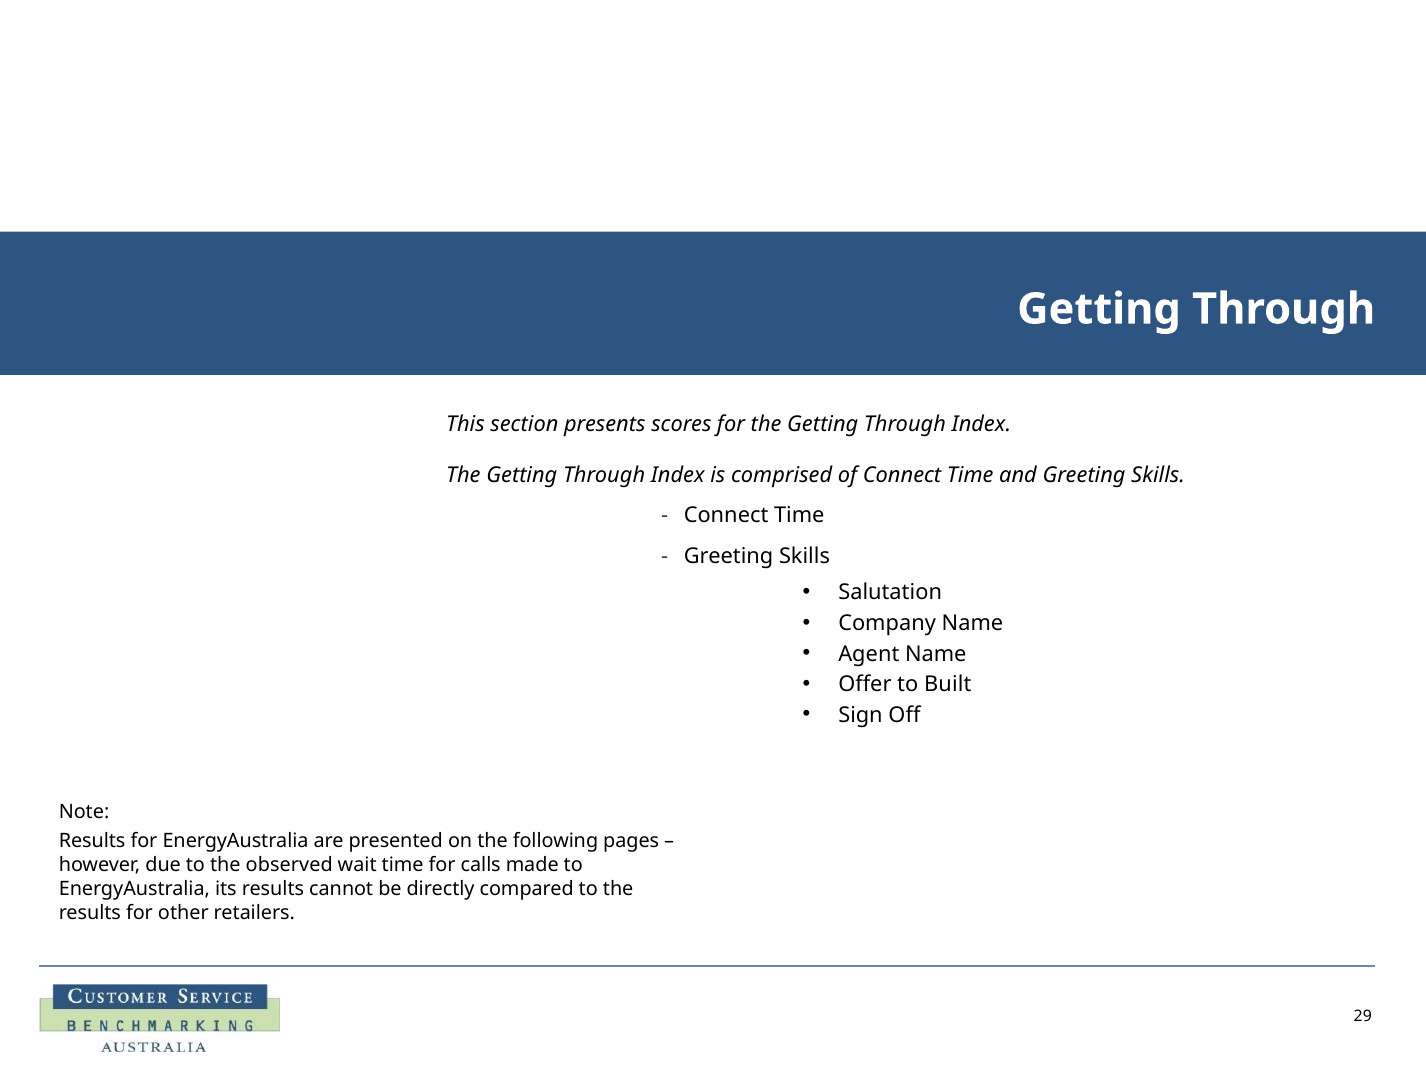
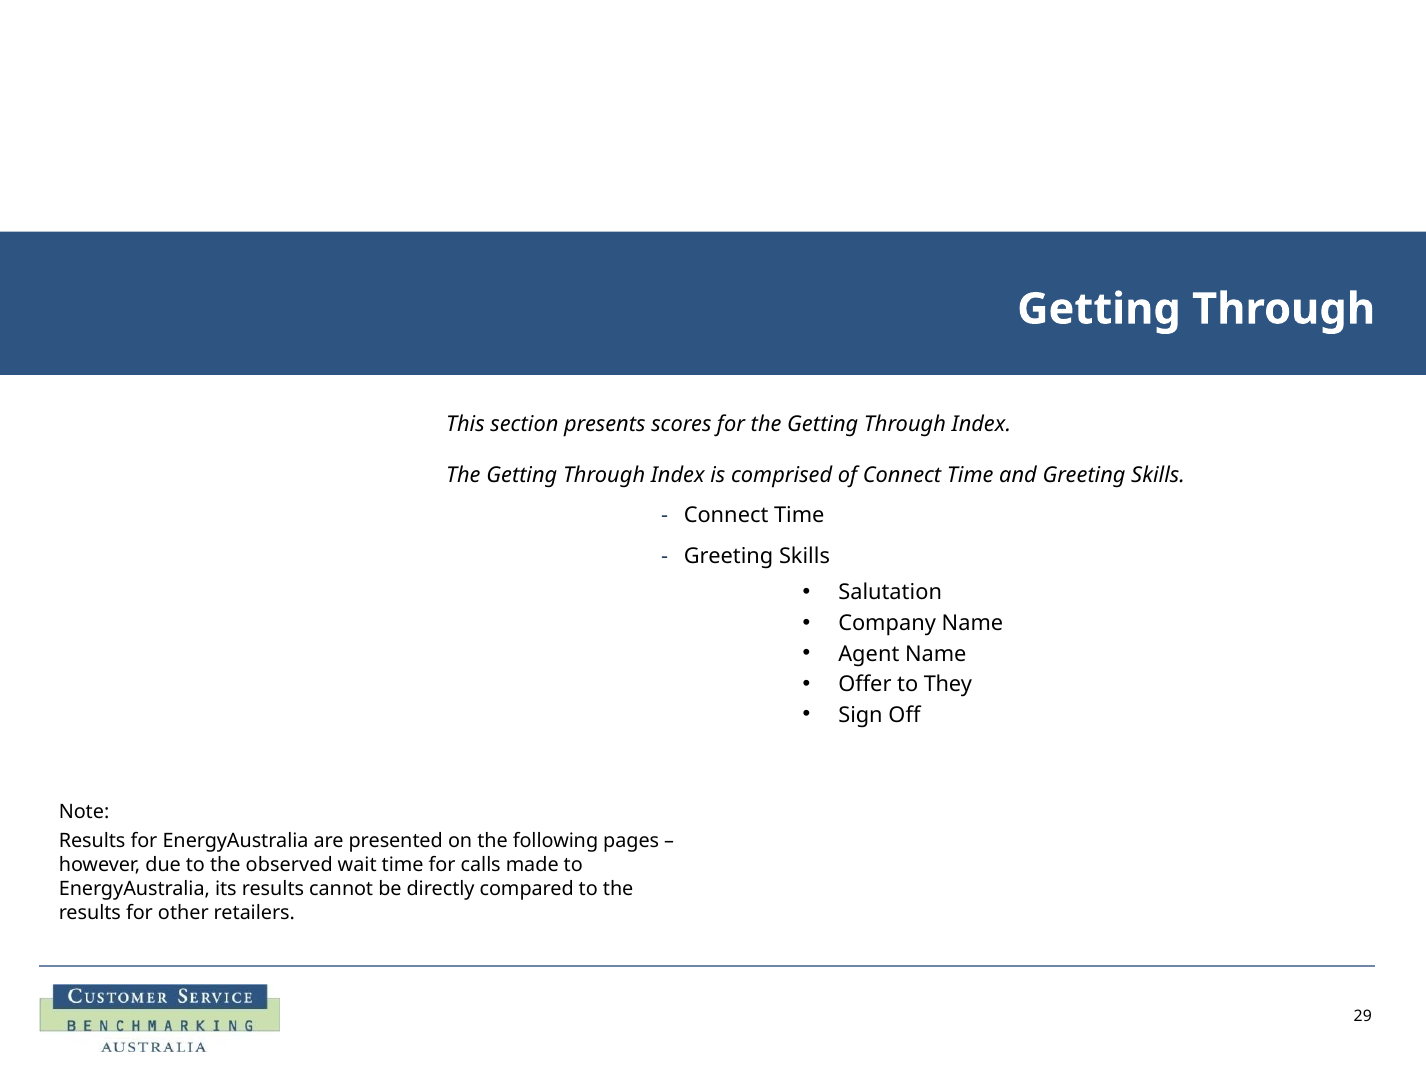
Built: Built -> They (948, 684)
